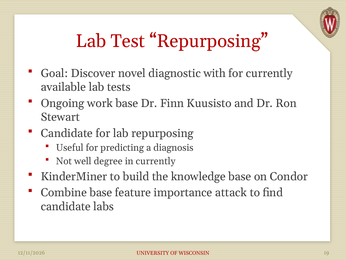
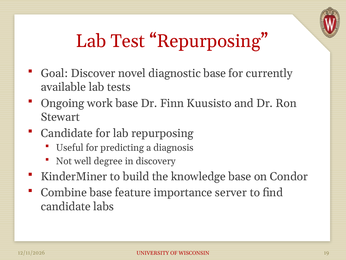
diagnostic with: with -> base (215, 73)
in currently: currently -> discovery (156, 161)
attack: attack -> server (231, 192)
